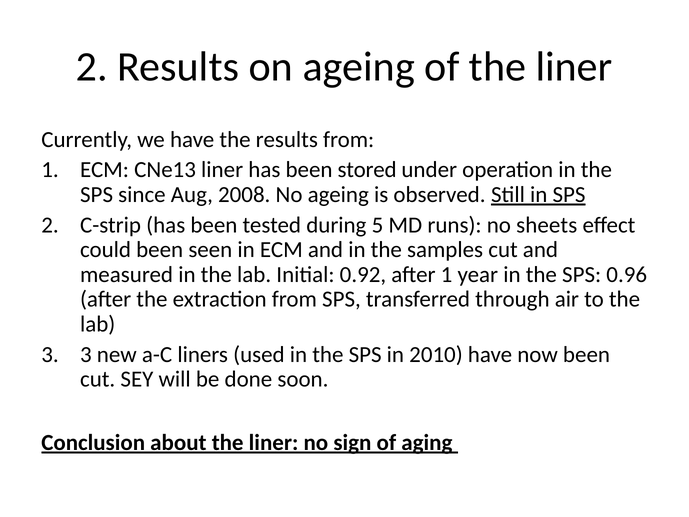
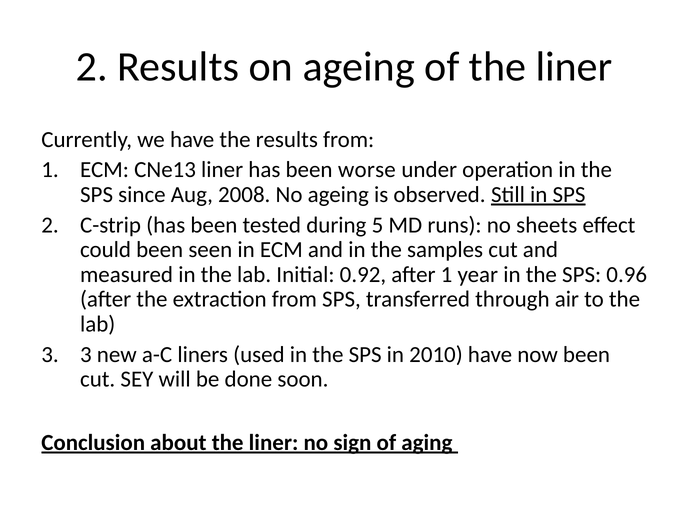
stored: stored -> worse (367, 170)
